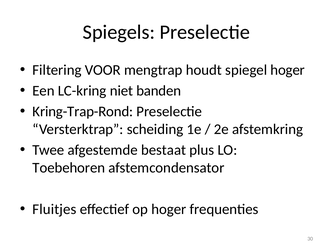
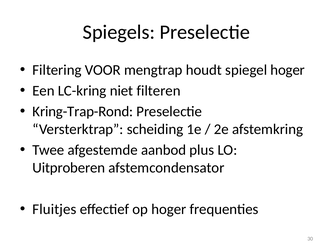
banden: banden -> filteren (159, 91)
bestaat: bestaat -> aanbod (164, 150)
Toebehoren: Toebehoren -> Uitproberen (69, 168)
